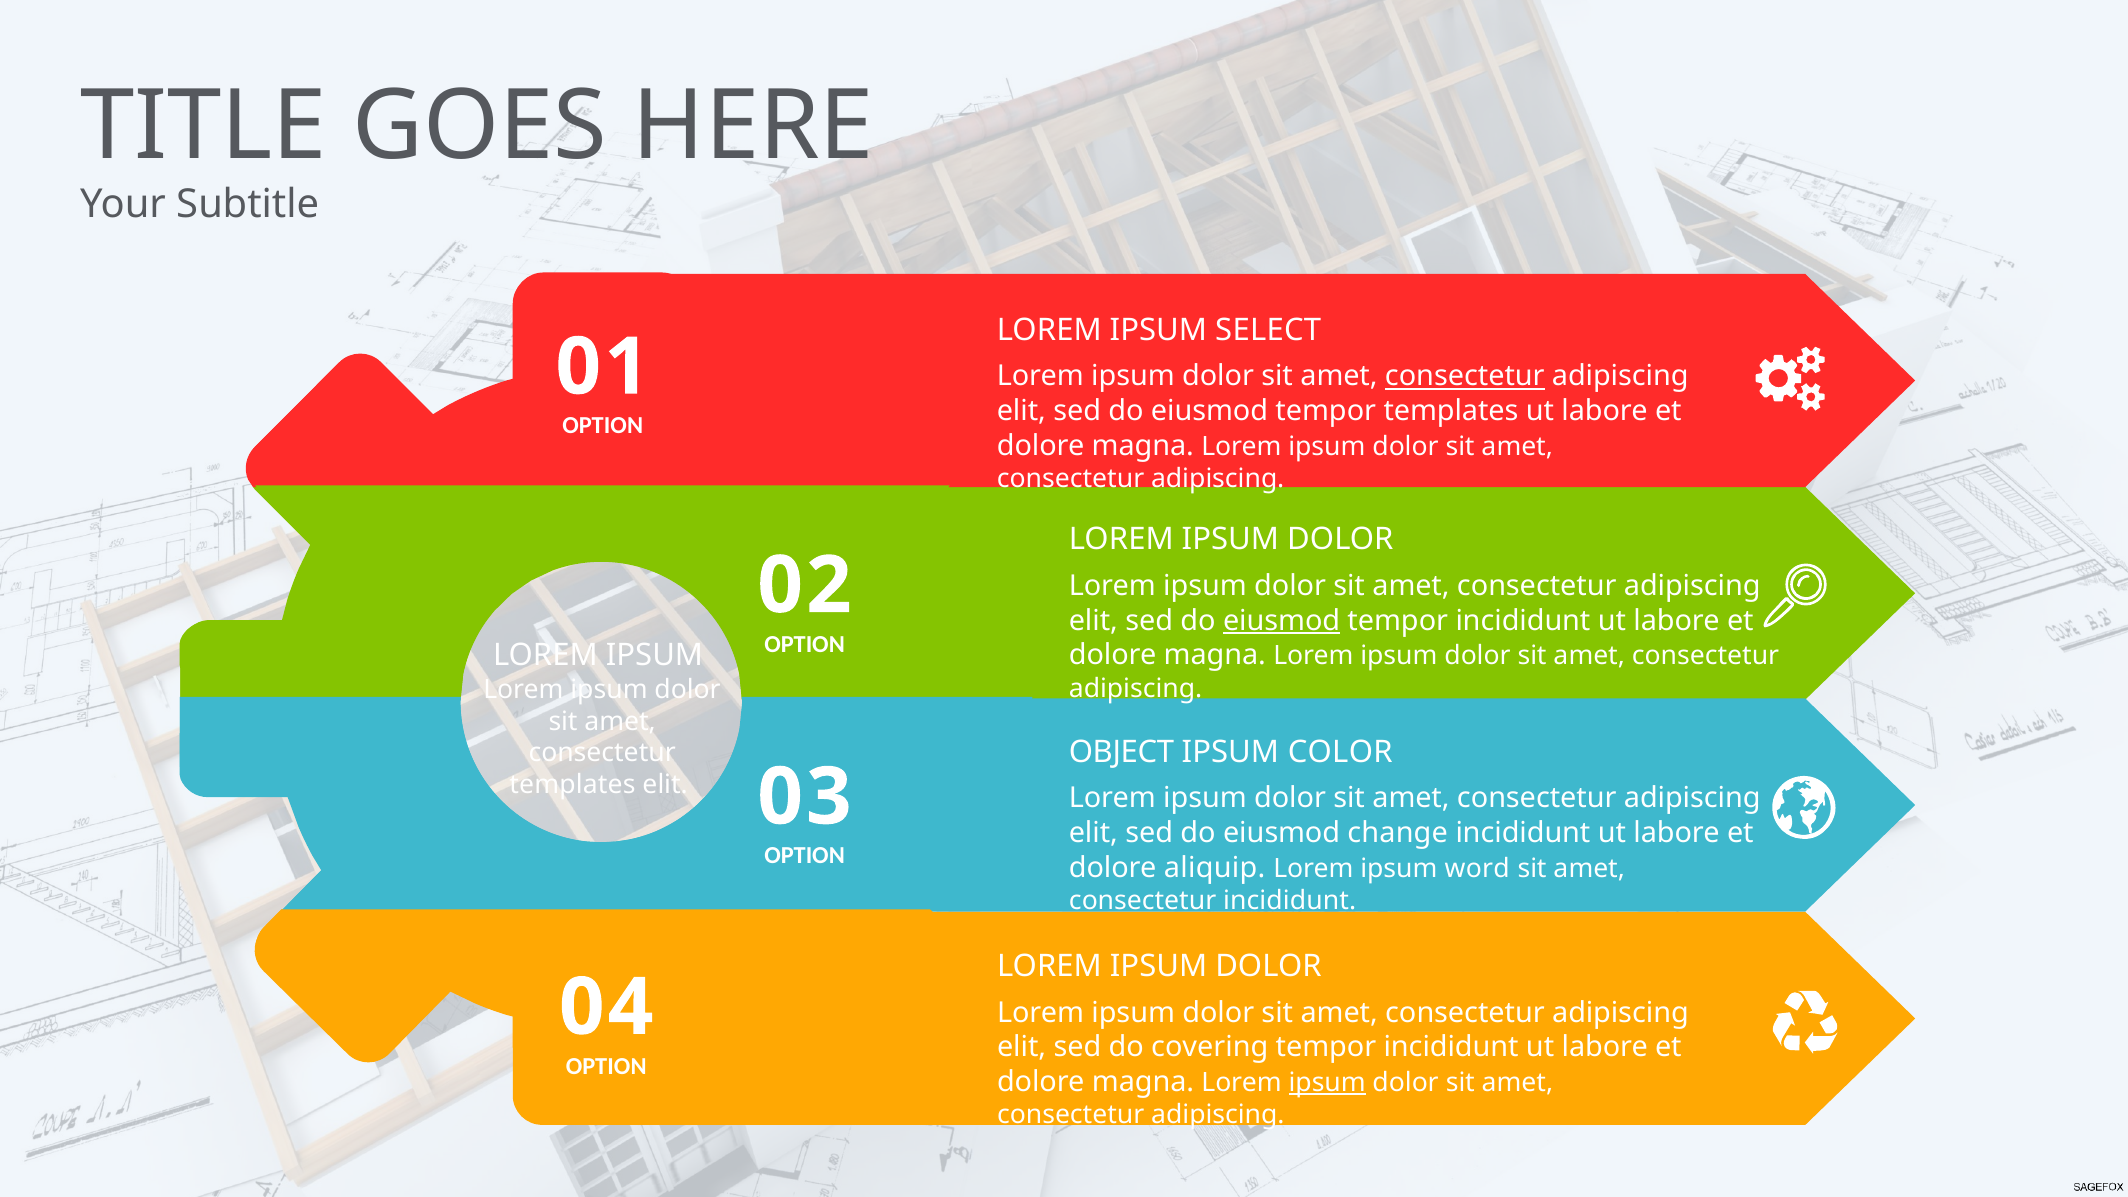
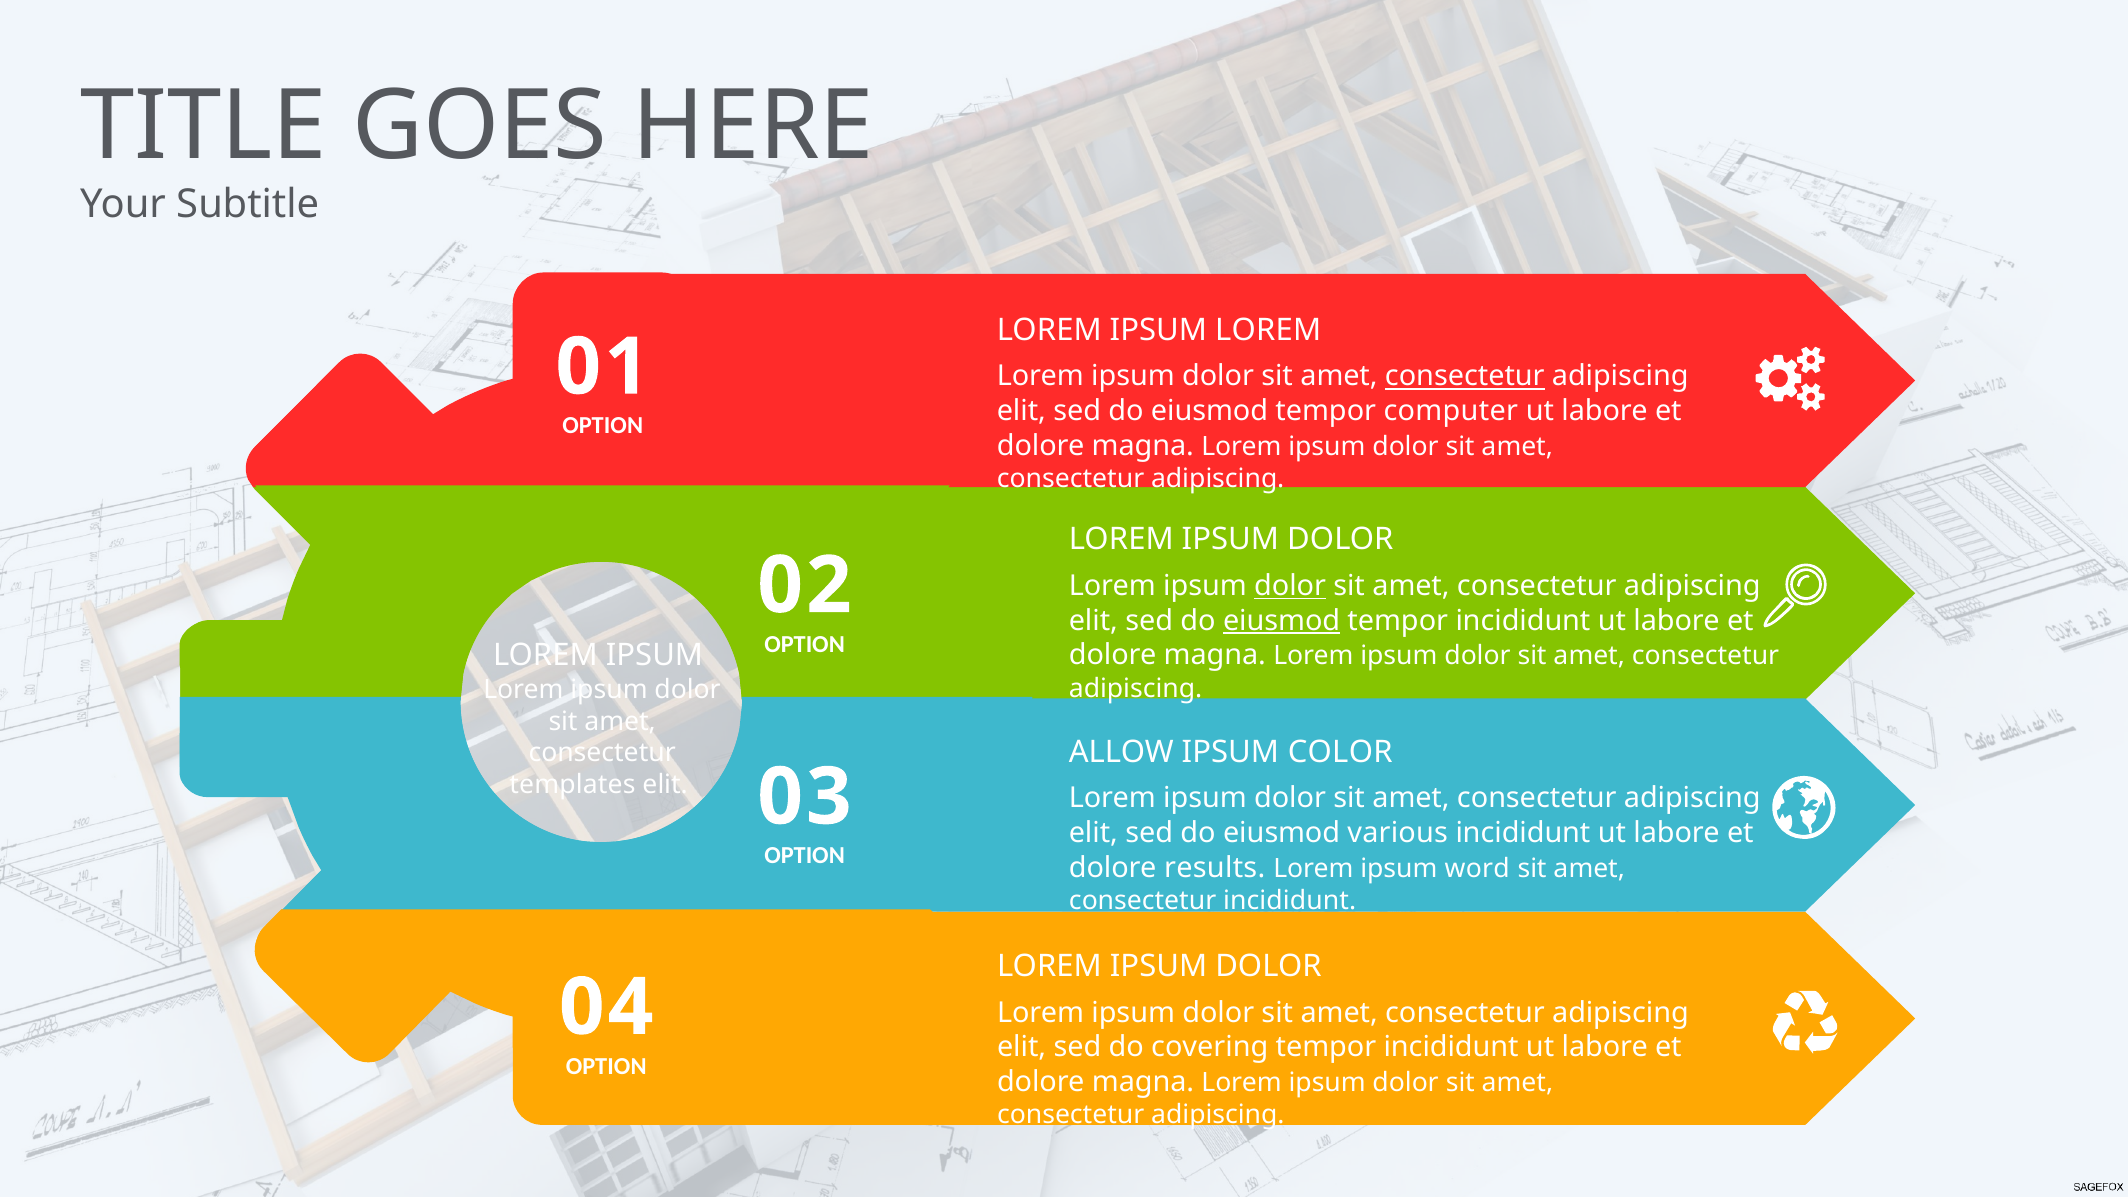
SELECT: SELECT -> LOREM (1268, 330)
tempor templates: templates -> computer (1451, 411)
dolor underline: none -> present (1290, 586)
OBJECT: OBJECT -> ALLOW (1121, 752)
change: change -> various (1398, 833)
aliquip: aliquip -> results (1215, 868)
ipsum underline: present -> none (1327, 1082)
